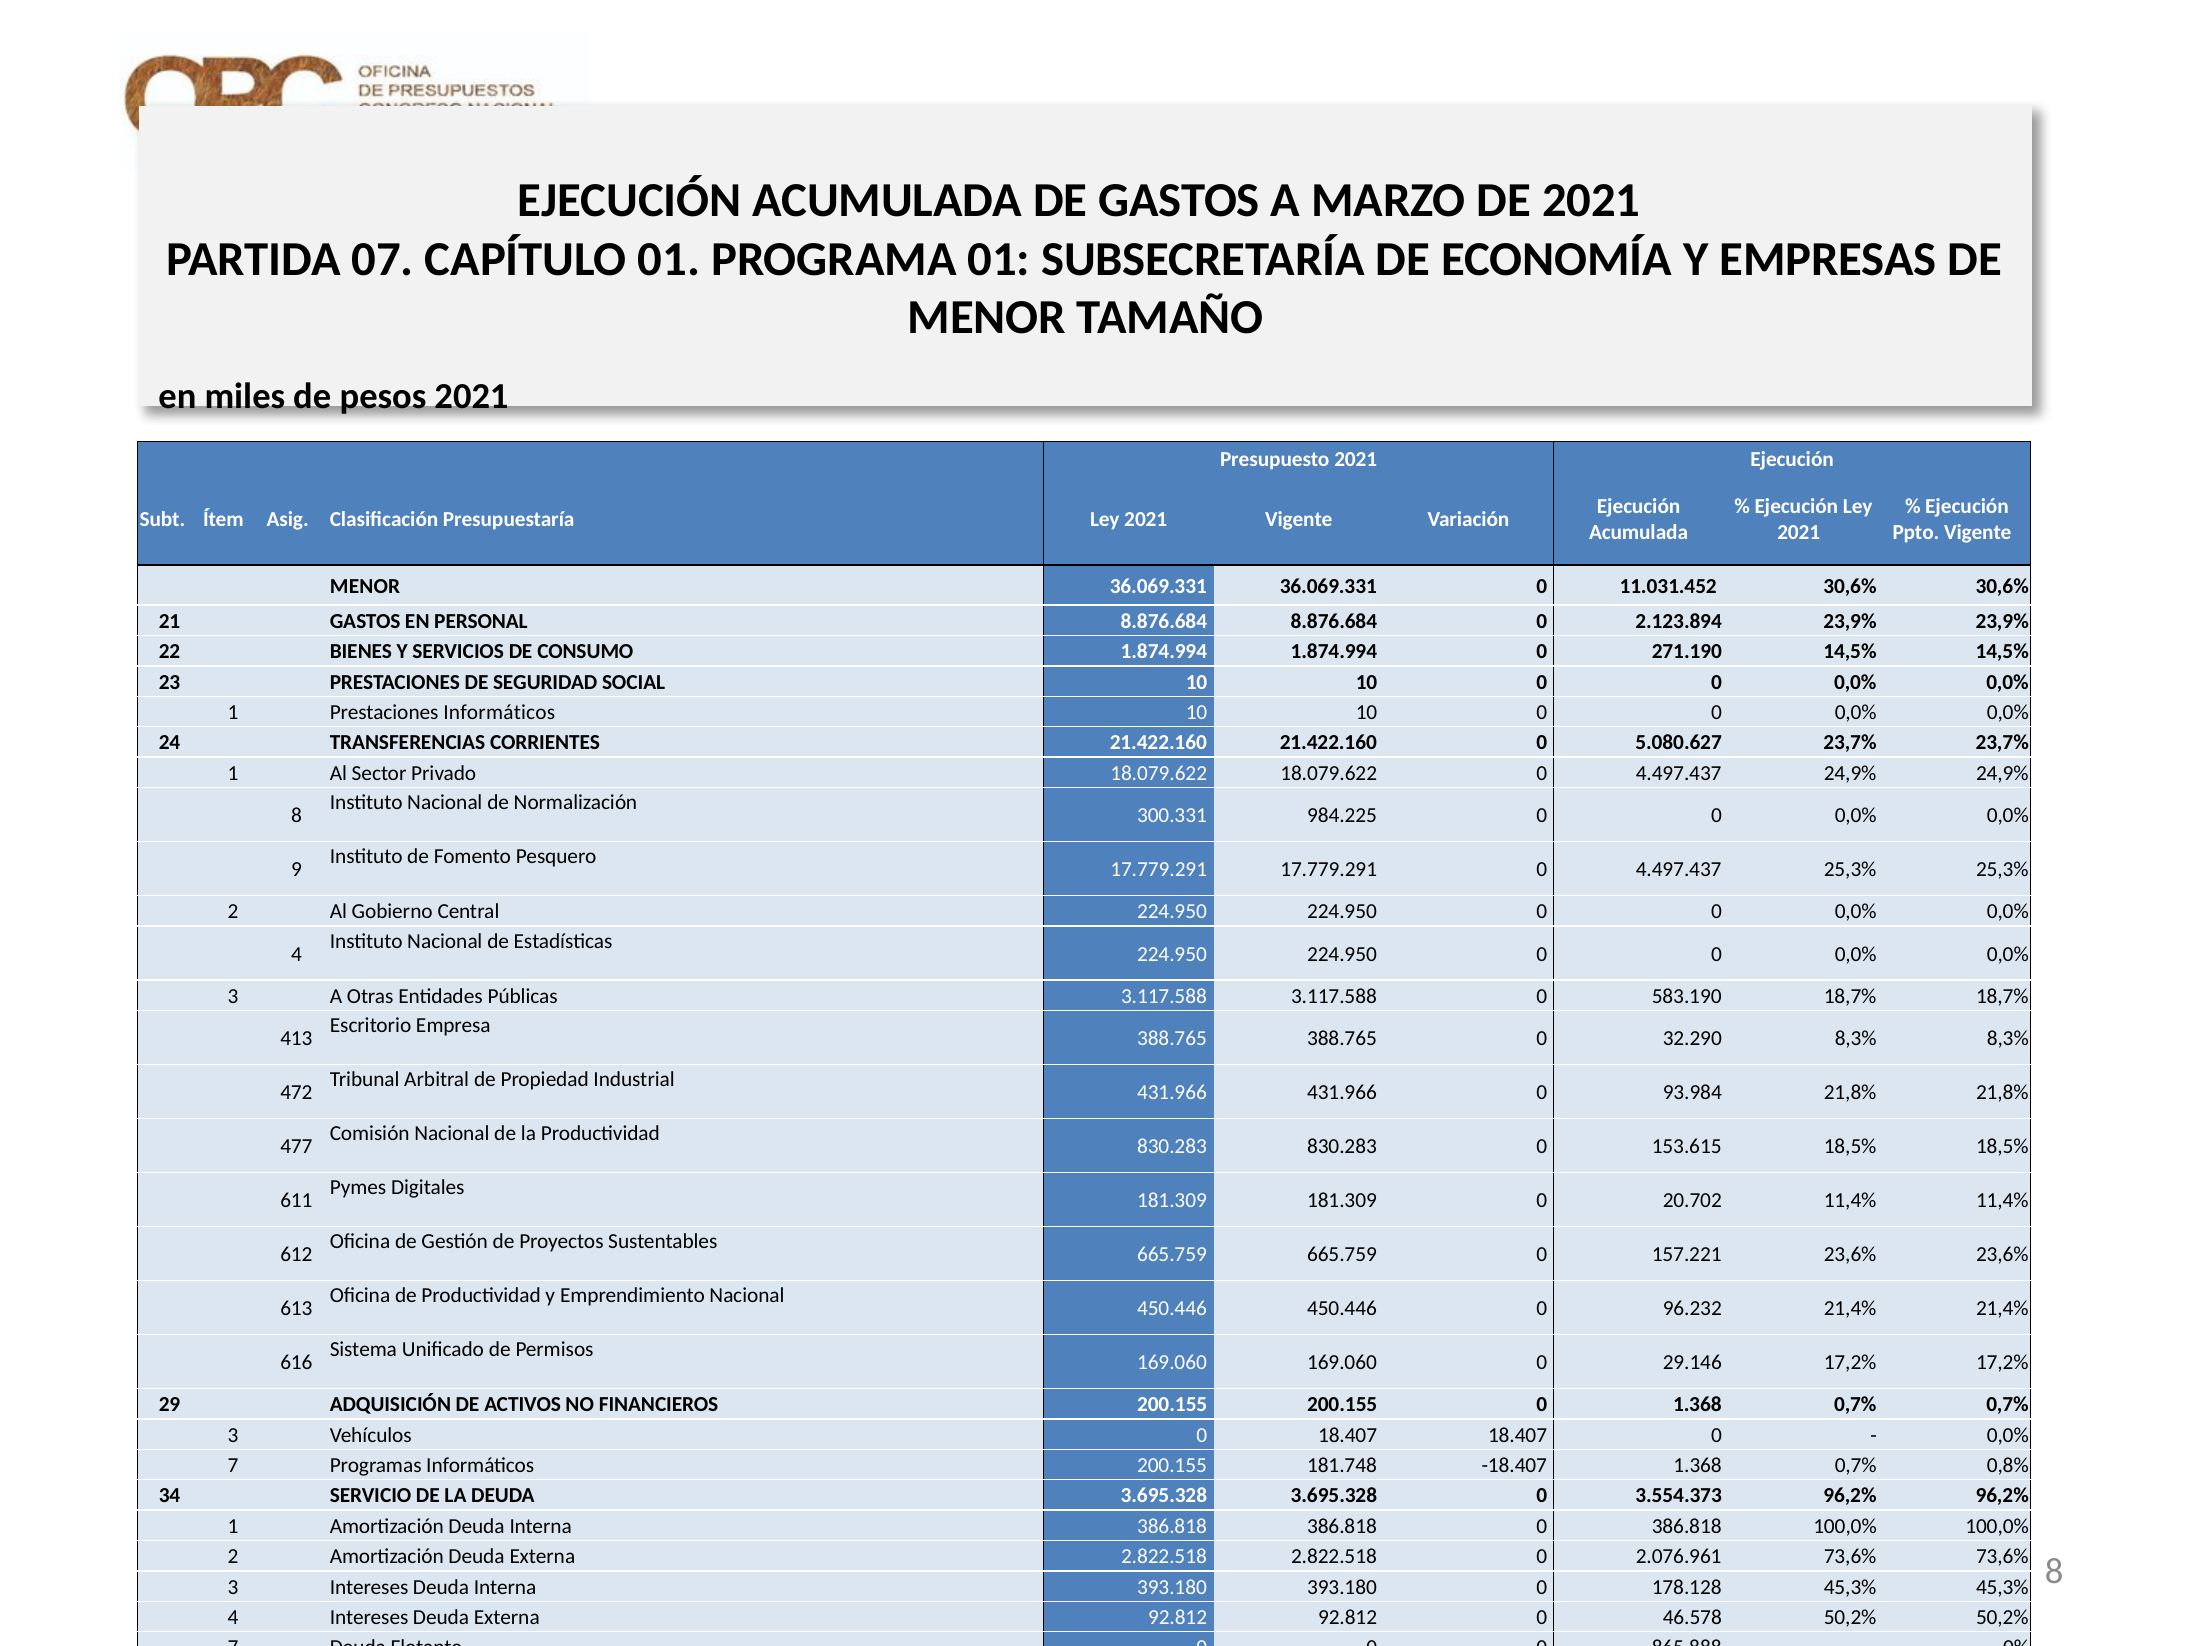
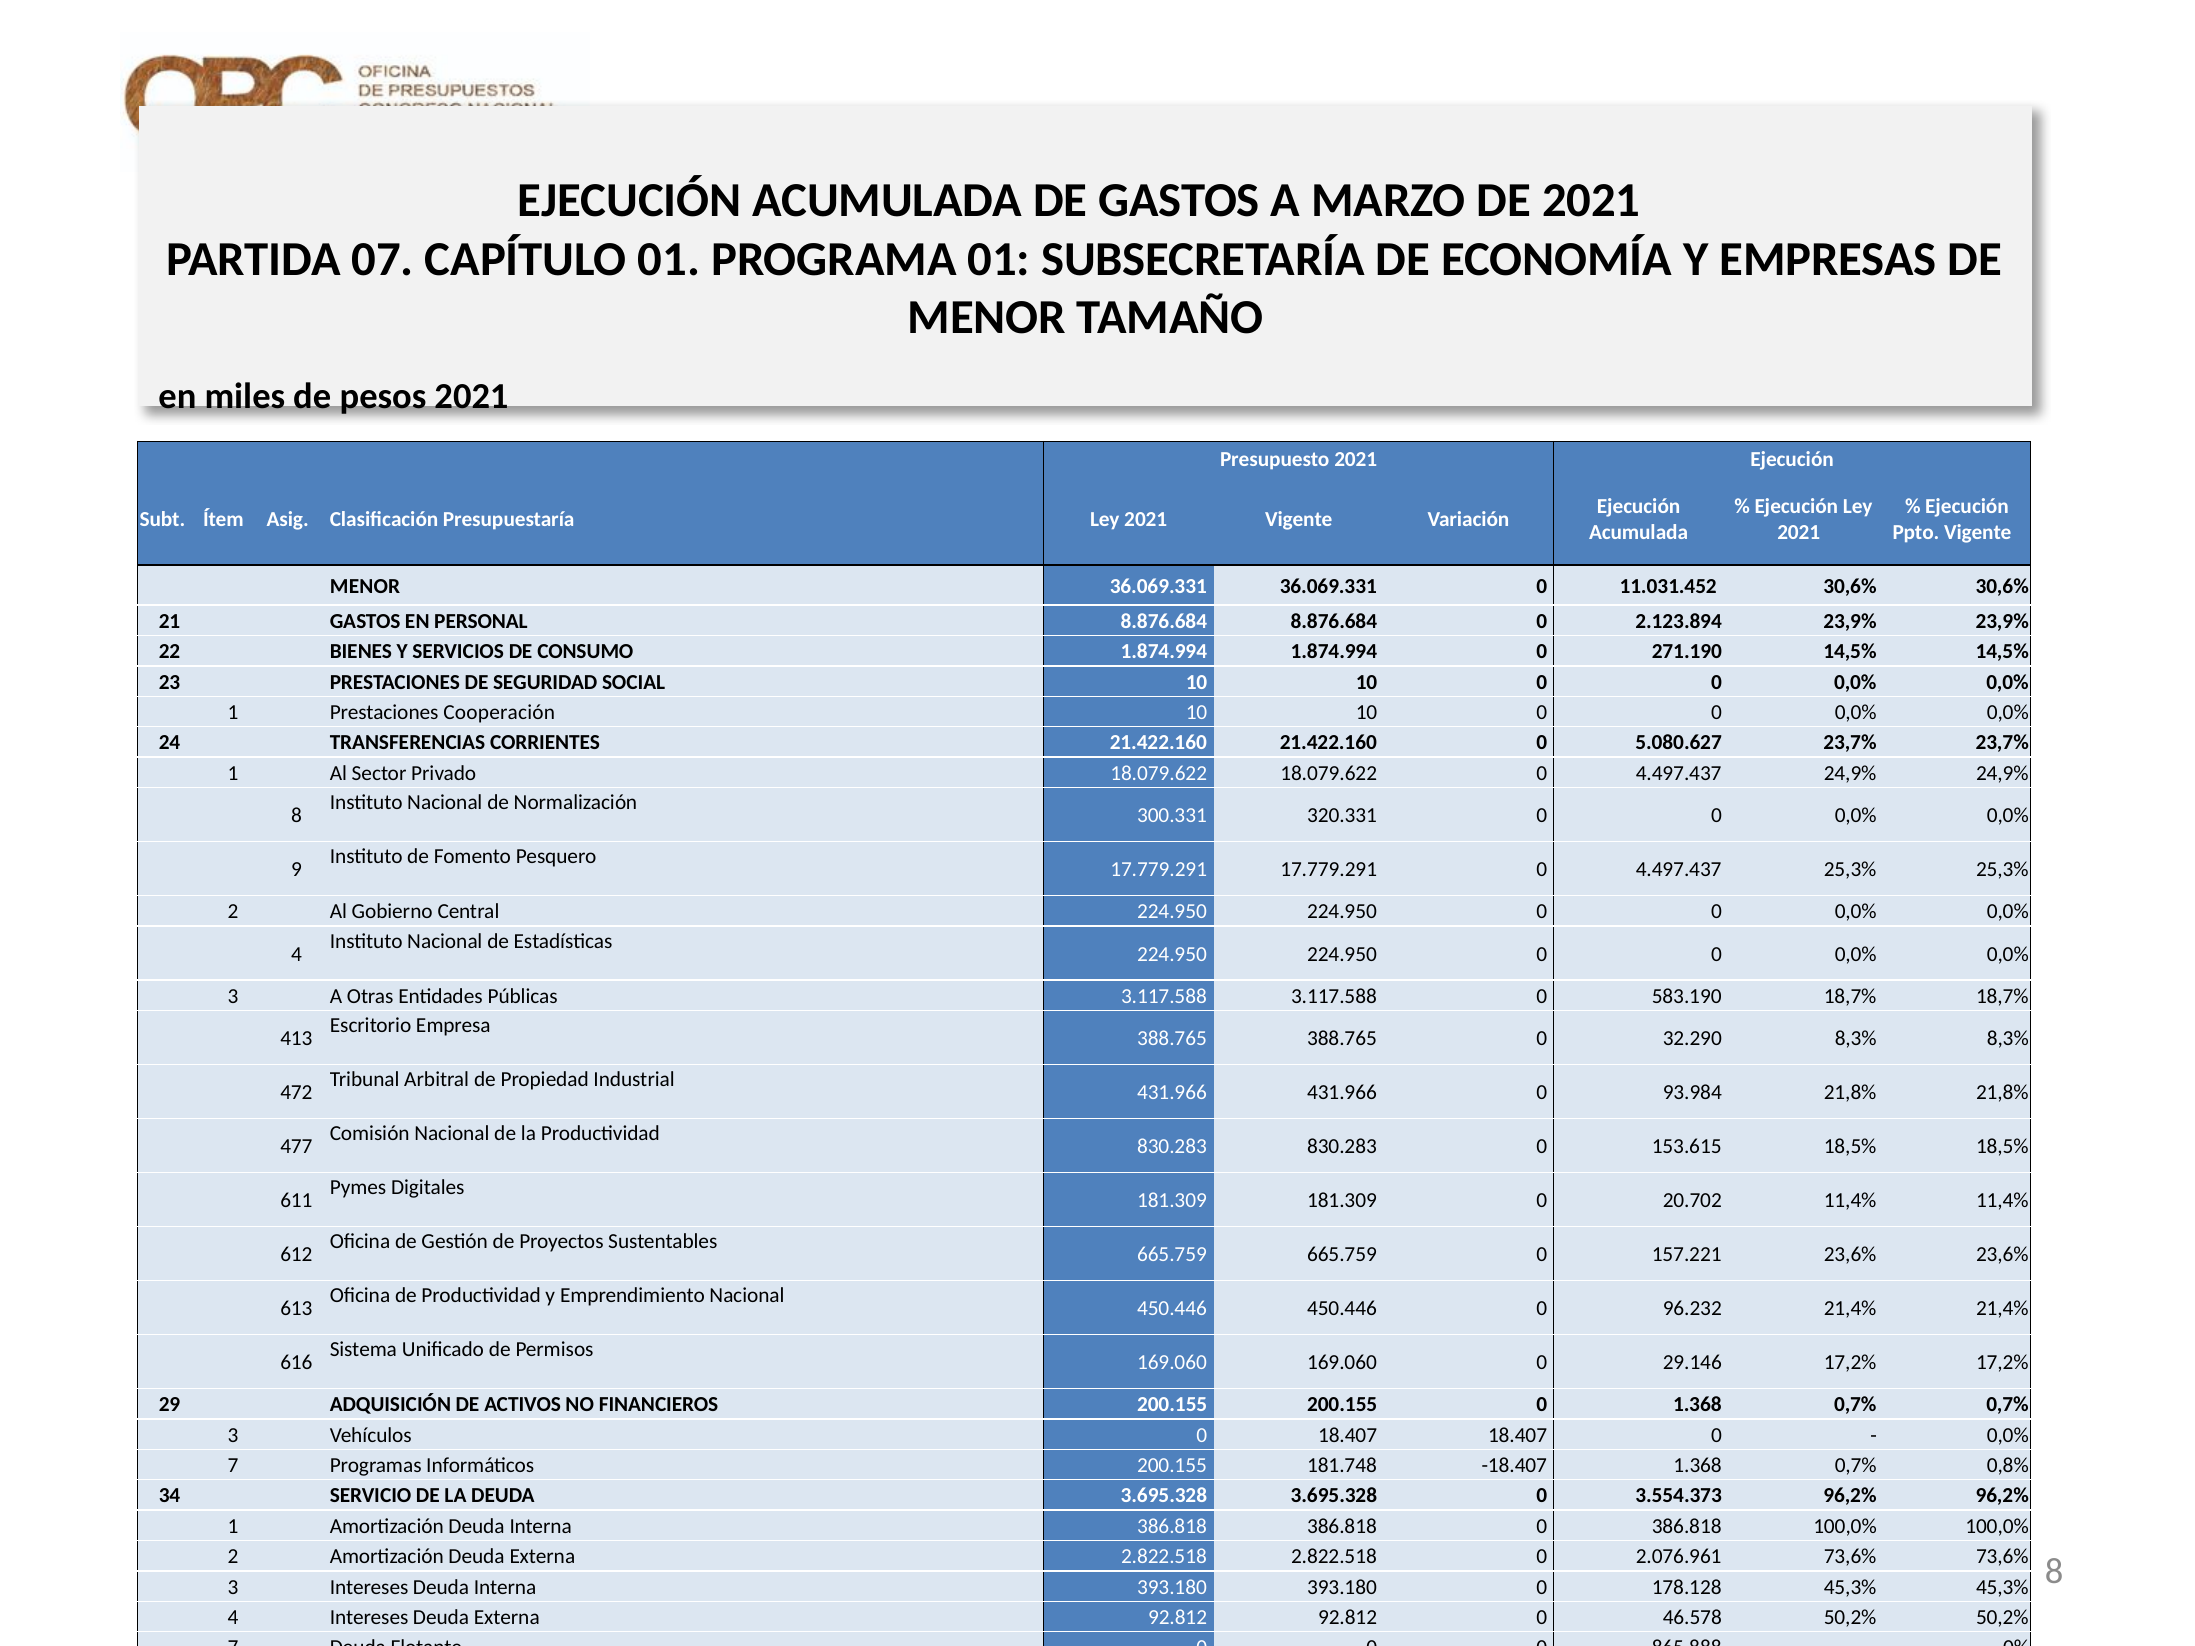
Prestaciones Informáticos: Informáticos -> Cooperación (499, 713)
984.225: 984.225 -> 320.331 (1342, 816)
